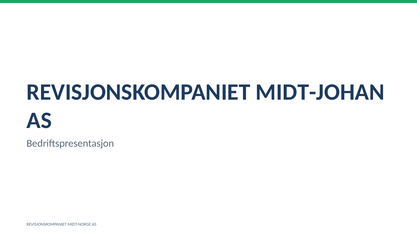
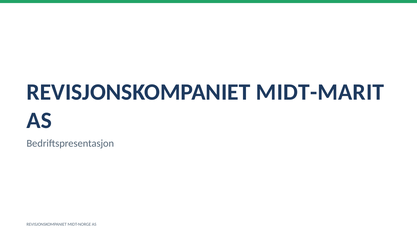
MIDT-JOHAN: MIDT-JOHAN -> MIDT-MARIT (320, 92)
